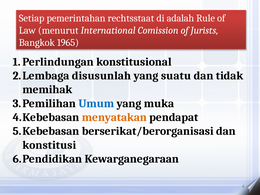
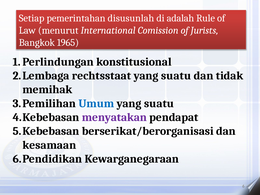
rechtsstaat: rechtsstaat -> disusunlah (131, 18)
disusunlah: disusunlah -> rechtsstaat (102, 76)
muka: muka -> suatu (159, 103)
menyatakan colour: orange -> purple (114, 117)
konstitusi: konstitusi -> kesamaan (49, 145)
